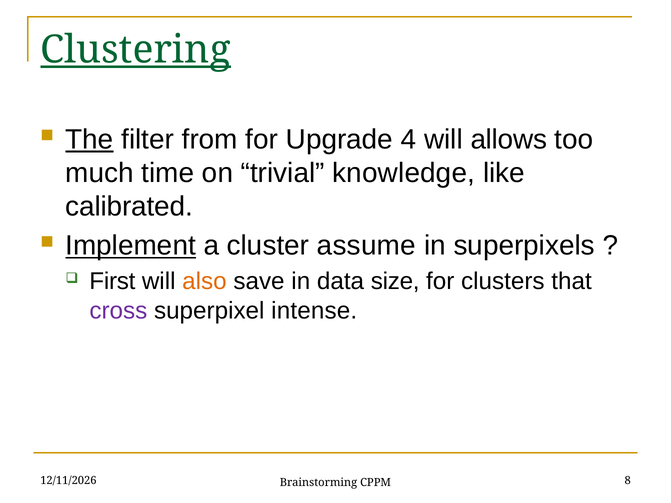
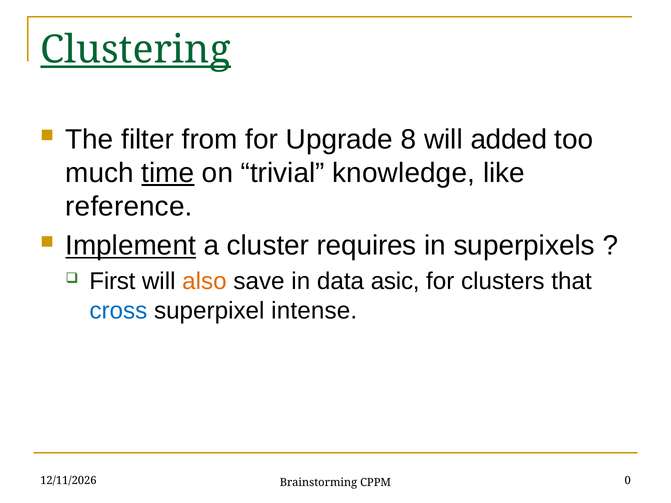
The underline: present -> none (89, 140)
4: 4 -> 8 (409, 140)
allows: allows -> added (509, 140)
time underline: none -> present (168, 173)
calibrated: calibrated -> reference (129, 207)
assume: assume -> requires (367, 246)
size: size -> asic (395, 282)
cross colour: purple -> blue (118, 311)
8: 8 -> 0 (628, 481)
